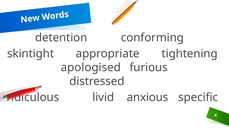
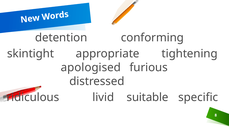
anxious: anxious -> suitable (148, 97)
